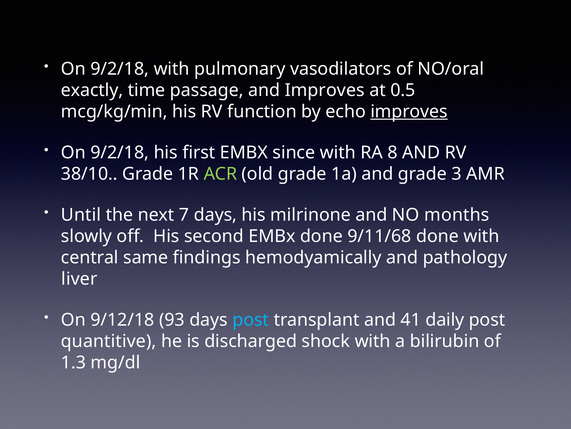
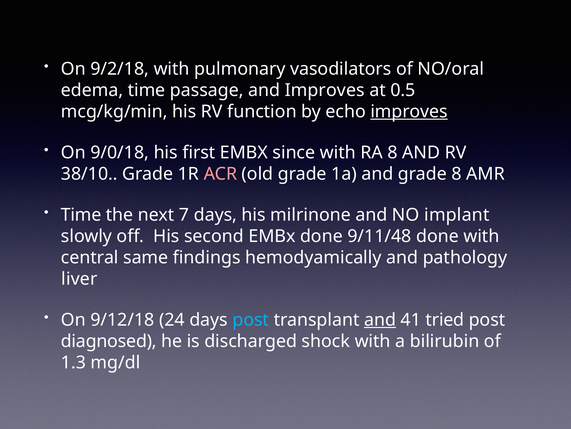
exactly: exactly -> edema (92, 90)
9/2/18: 9/2/18 -> 9/0/18 (120, 152)
ACR colour: light green -> pink (220, 174)
grade 3: 3 -> 8 (456, 174)
Until: Until -> Time (81, 214)
months: months -> implant (457, 214)
9/11/68: 9/11/68 -> 9/11/48 (379, 236)
93: 93 -> 24 (172, 319)
and underline: none -> present (380, 319)
daily: daily -> tried (445, 319)
quantitive: quantitive -> diagnosed (109, 341)
